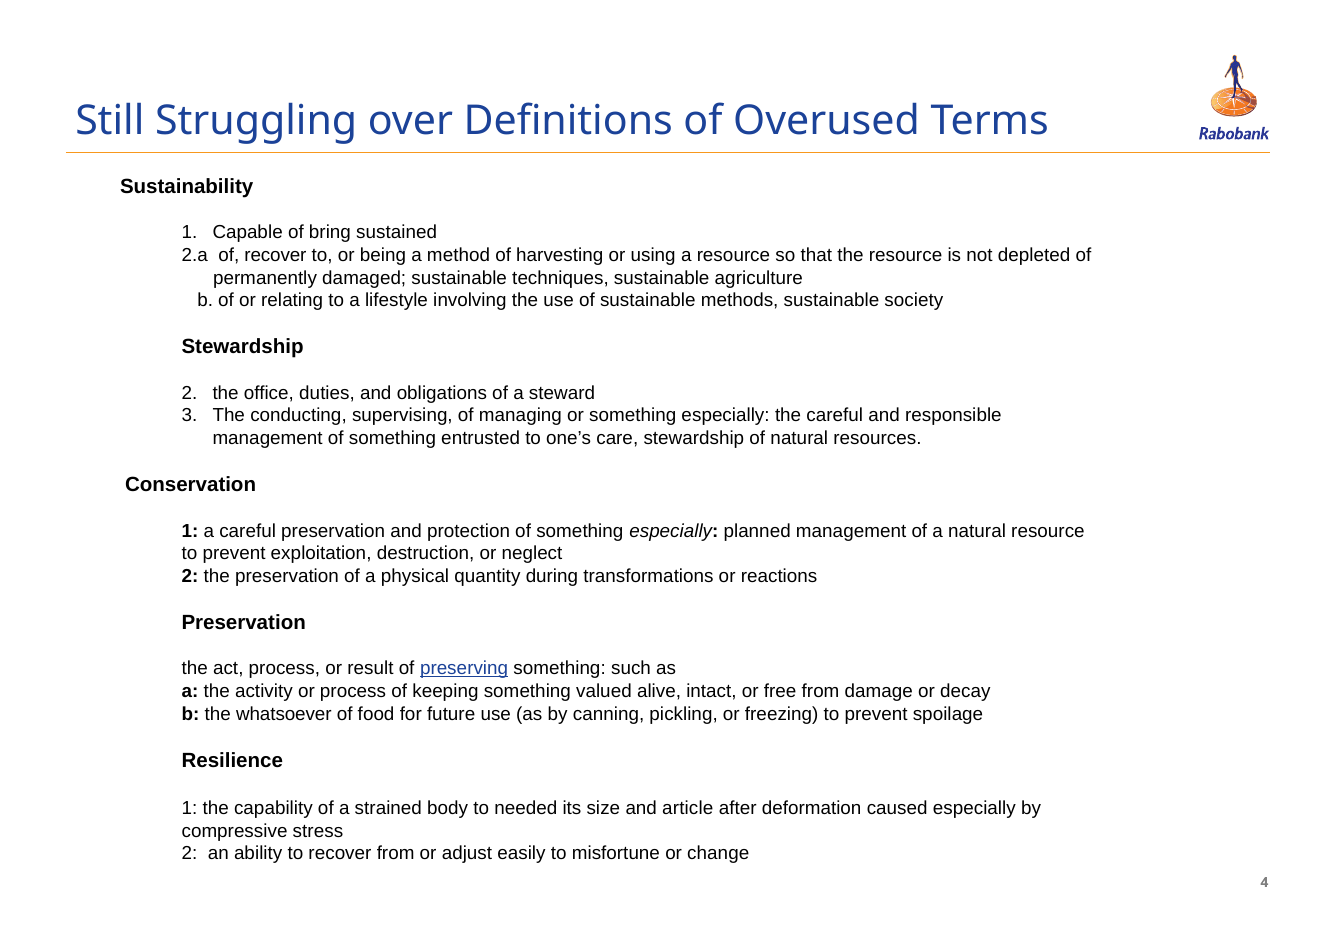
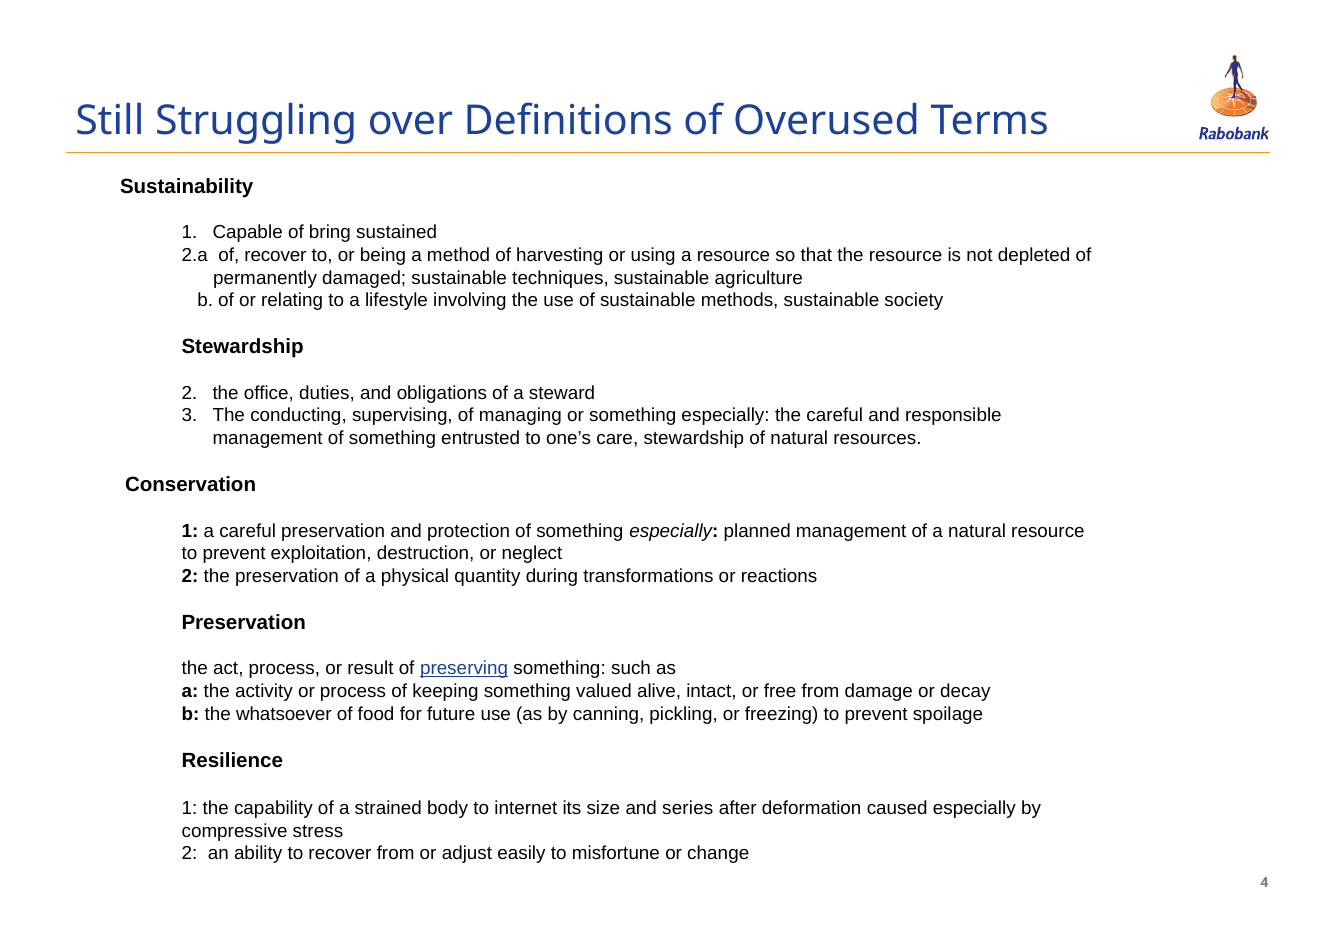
needed: needed -> internet (526, 808)
article: article -> series (688, 808)
